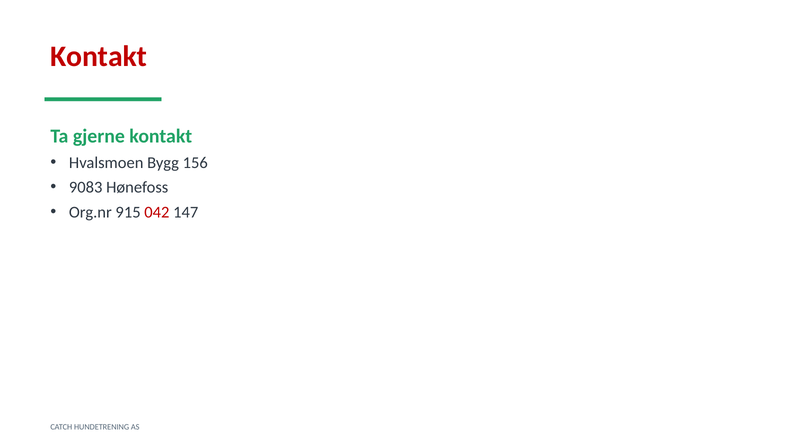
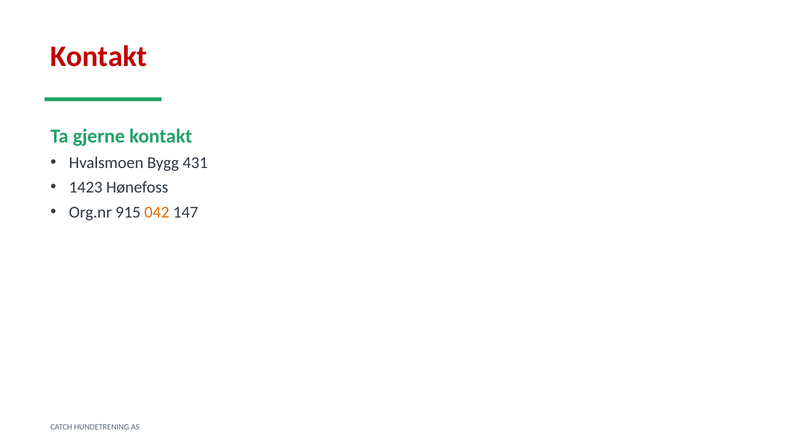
156: 156 -> 431 (195, 163)
9083: 9083 -> 1423 (86, 188)
042 colour: red -> orange (157, 212)
